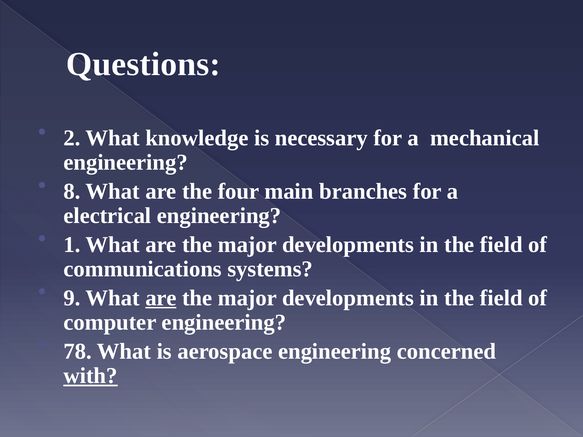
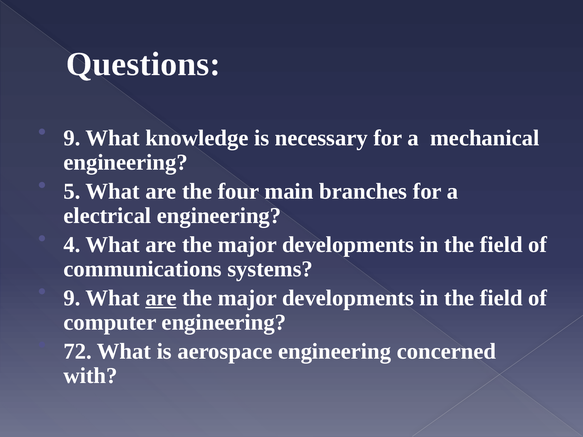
2: 2 -> 9 (72, 138)
8: 8 -> 5 (72, 191)
1: 1 -> 4 (72, 245)
78: 78 -> 72 (78, 351)
with underline: present -> none (91, 376)
